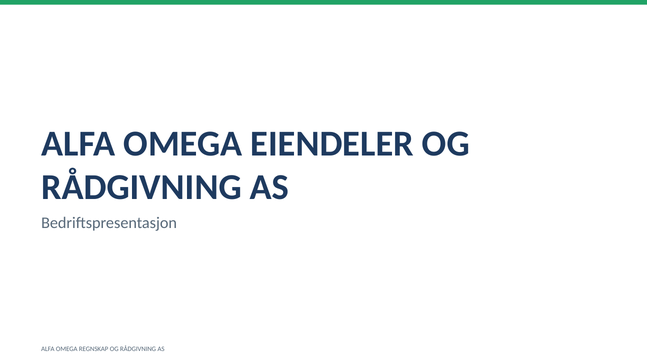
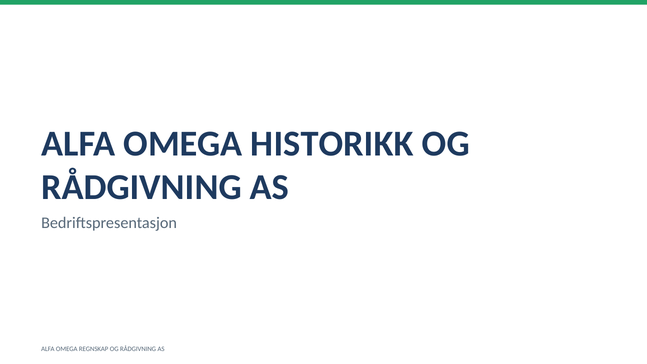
EIENDELER: EIENDELER -> HISTORIKK (332, 143)
